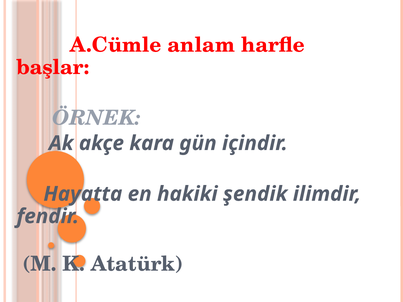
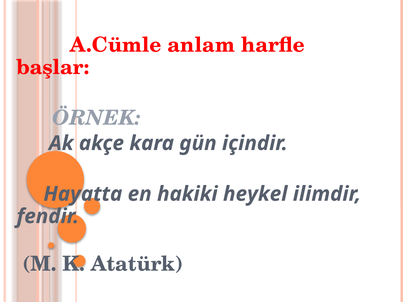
şendik: şendik -> heykel (255, 194)
